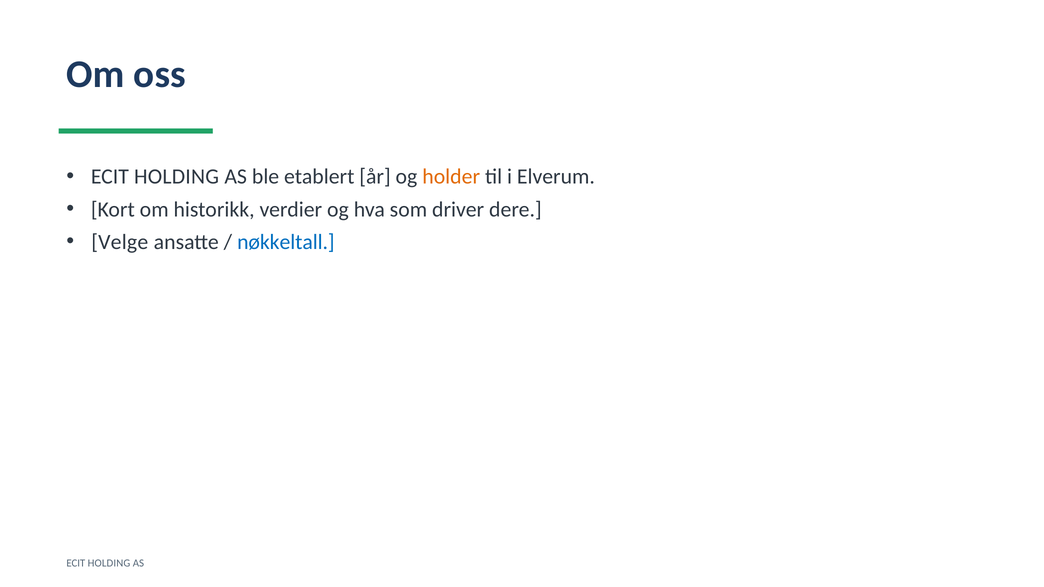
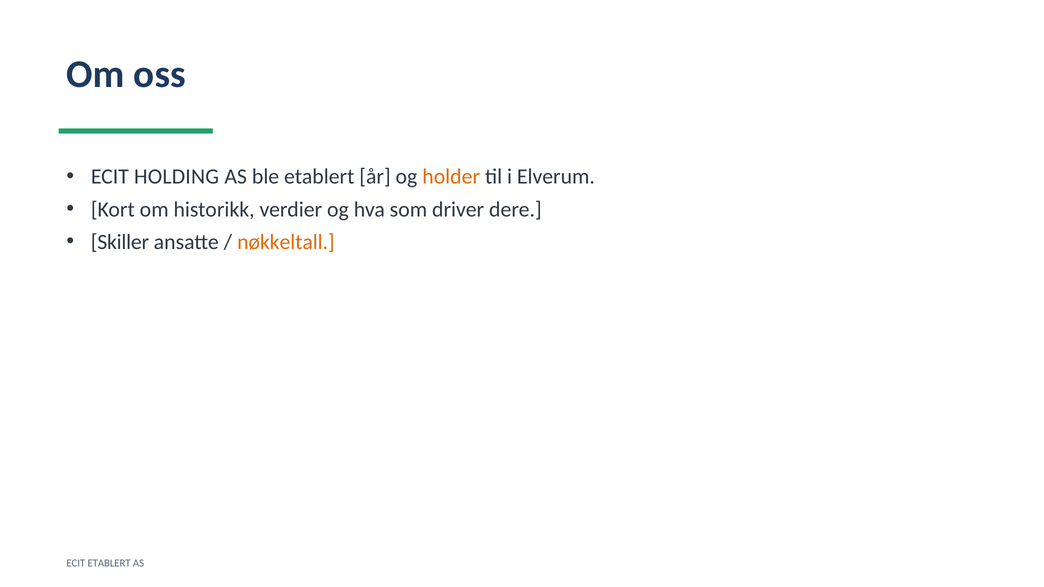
Velge: Velge -> Skiller (120, 242)
nøkkeltall colour: blue -> orange (286, 242)
HOLDING: HOLDING -> ETABLERT (109, 563)
